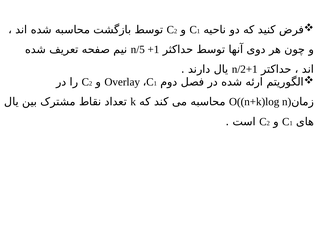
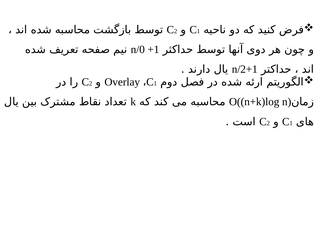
n/5: n/5 -> n/0 (138, 50)
